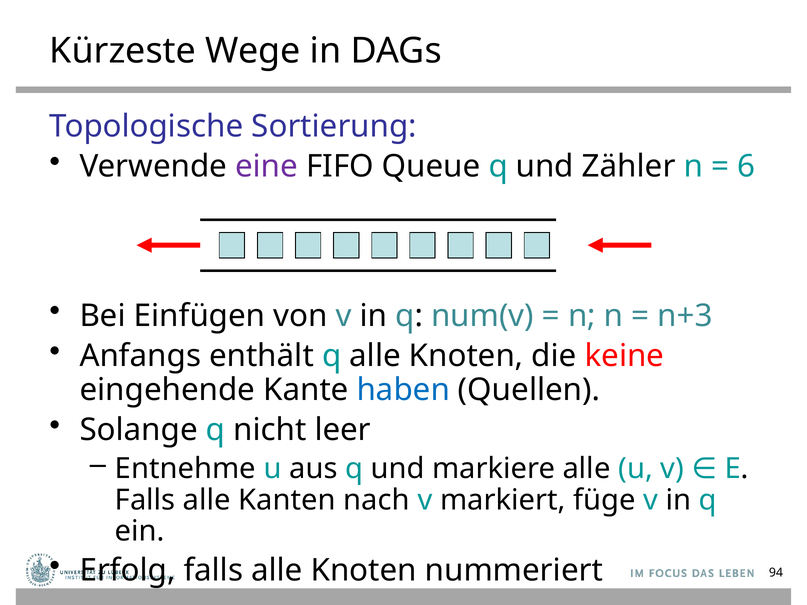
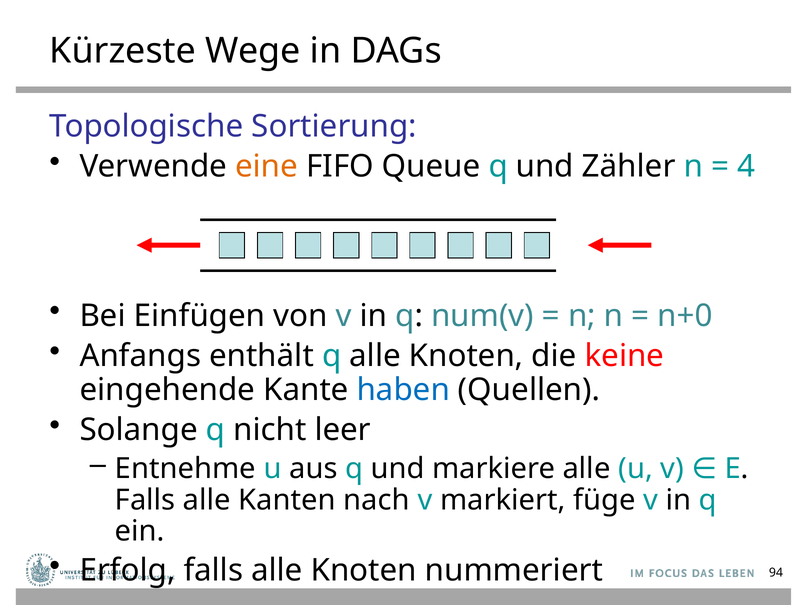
eine colour: purple -> orange (267, 167)
6: 6 -> 4 (746, 167)
n+3: n+3 -> n+0 (685, 316)
